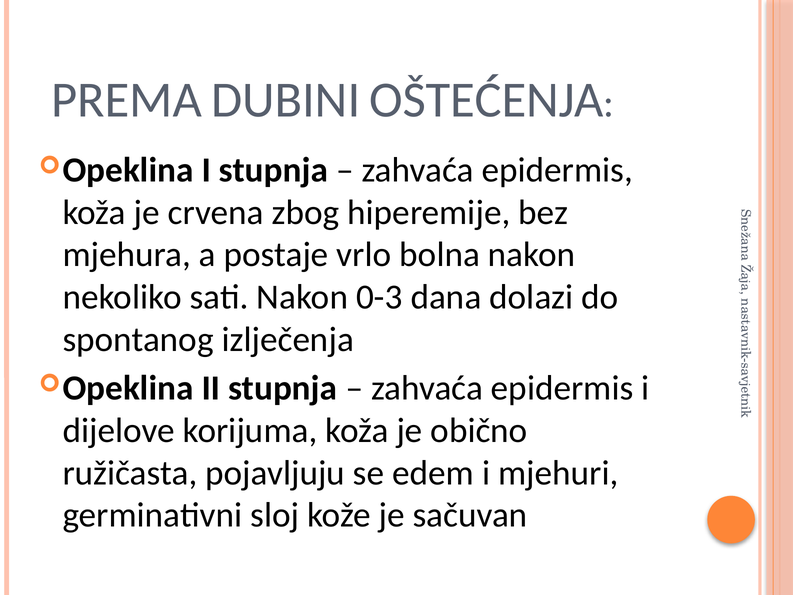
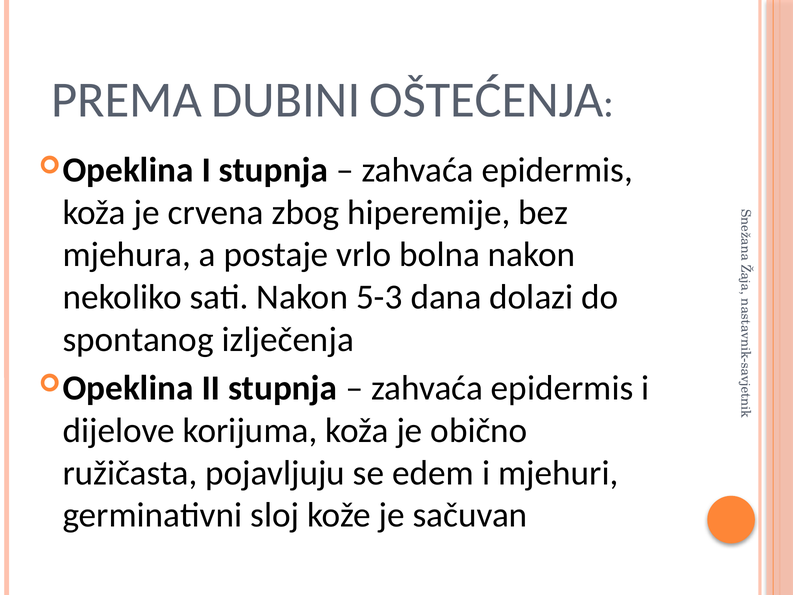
0-3: 0-3 -> 5-3 (379, 297)
